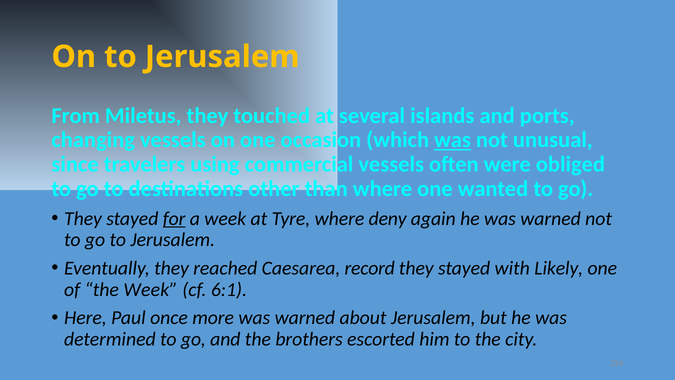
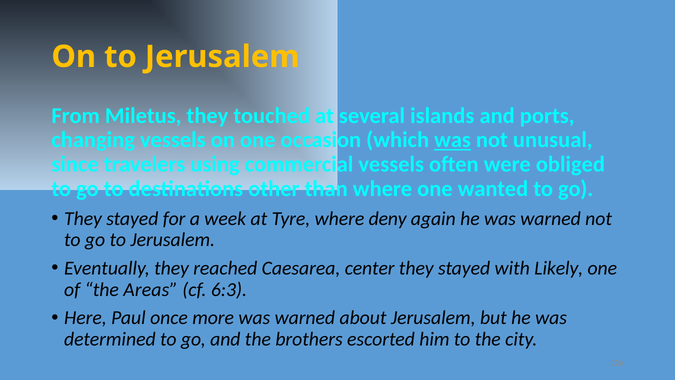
for underline: present -> none (174, 218)
record: record -> center (370, 268)
the Week: Week -> Areas (151, 289)
6:1: 6:1 -> 6:3 (229, 289)
